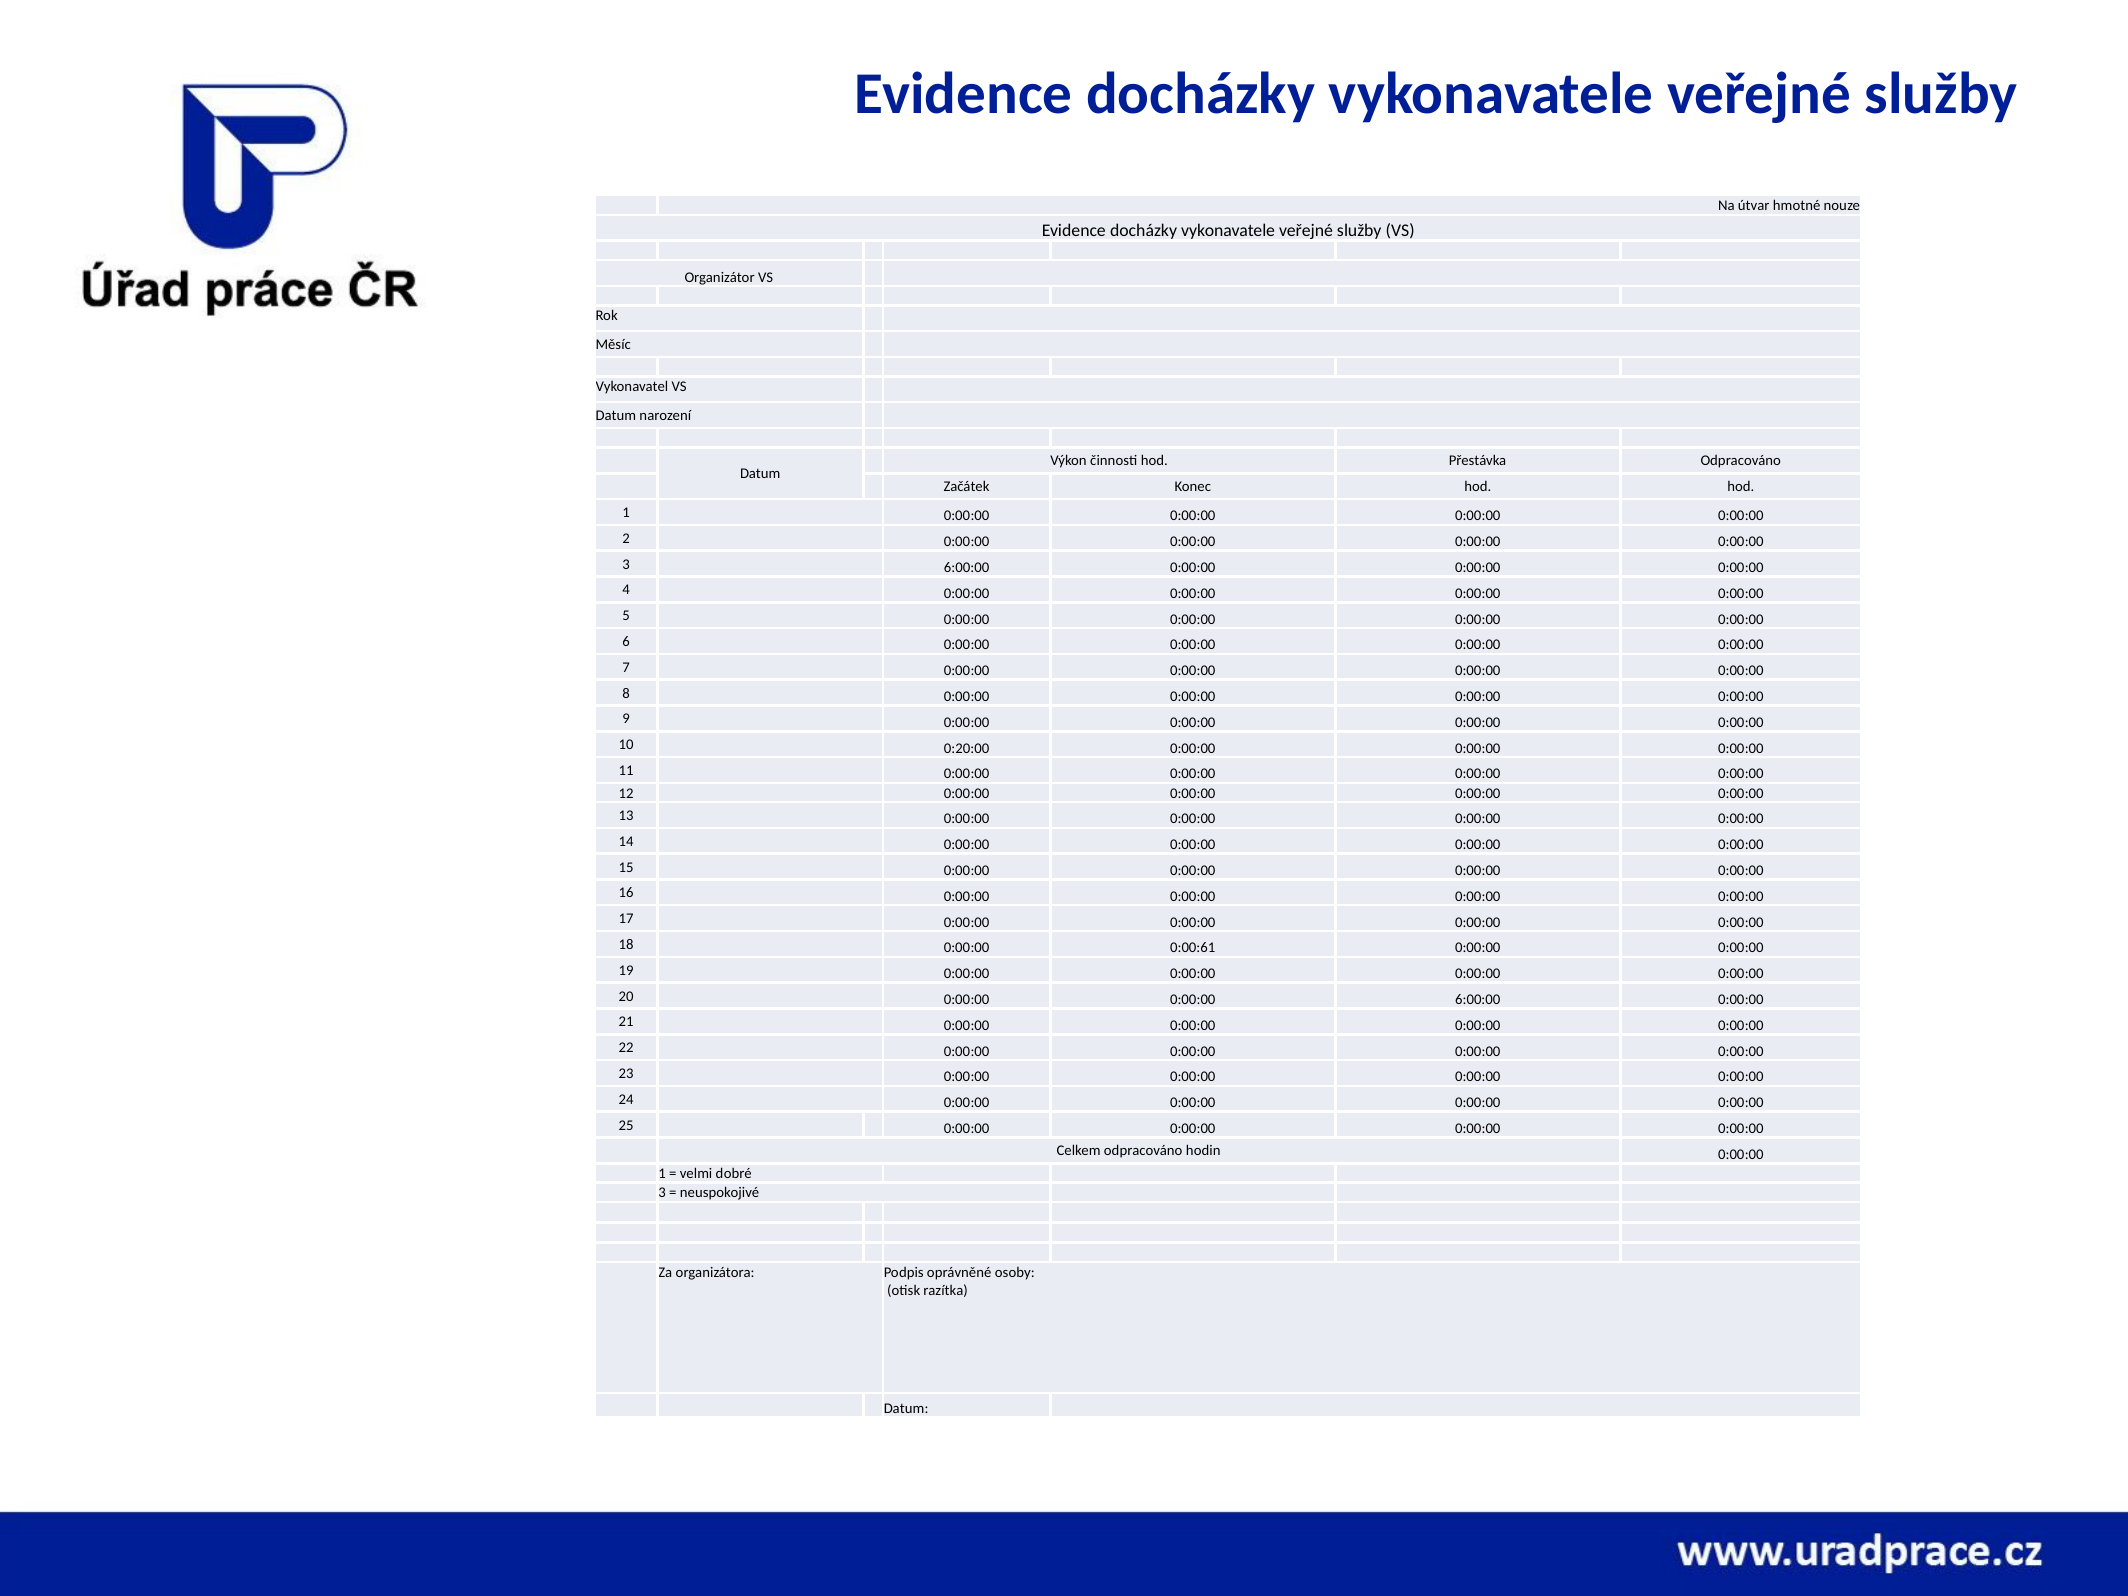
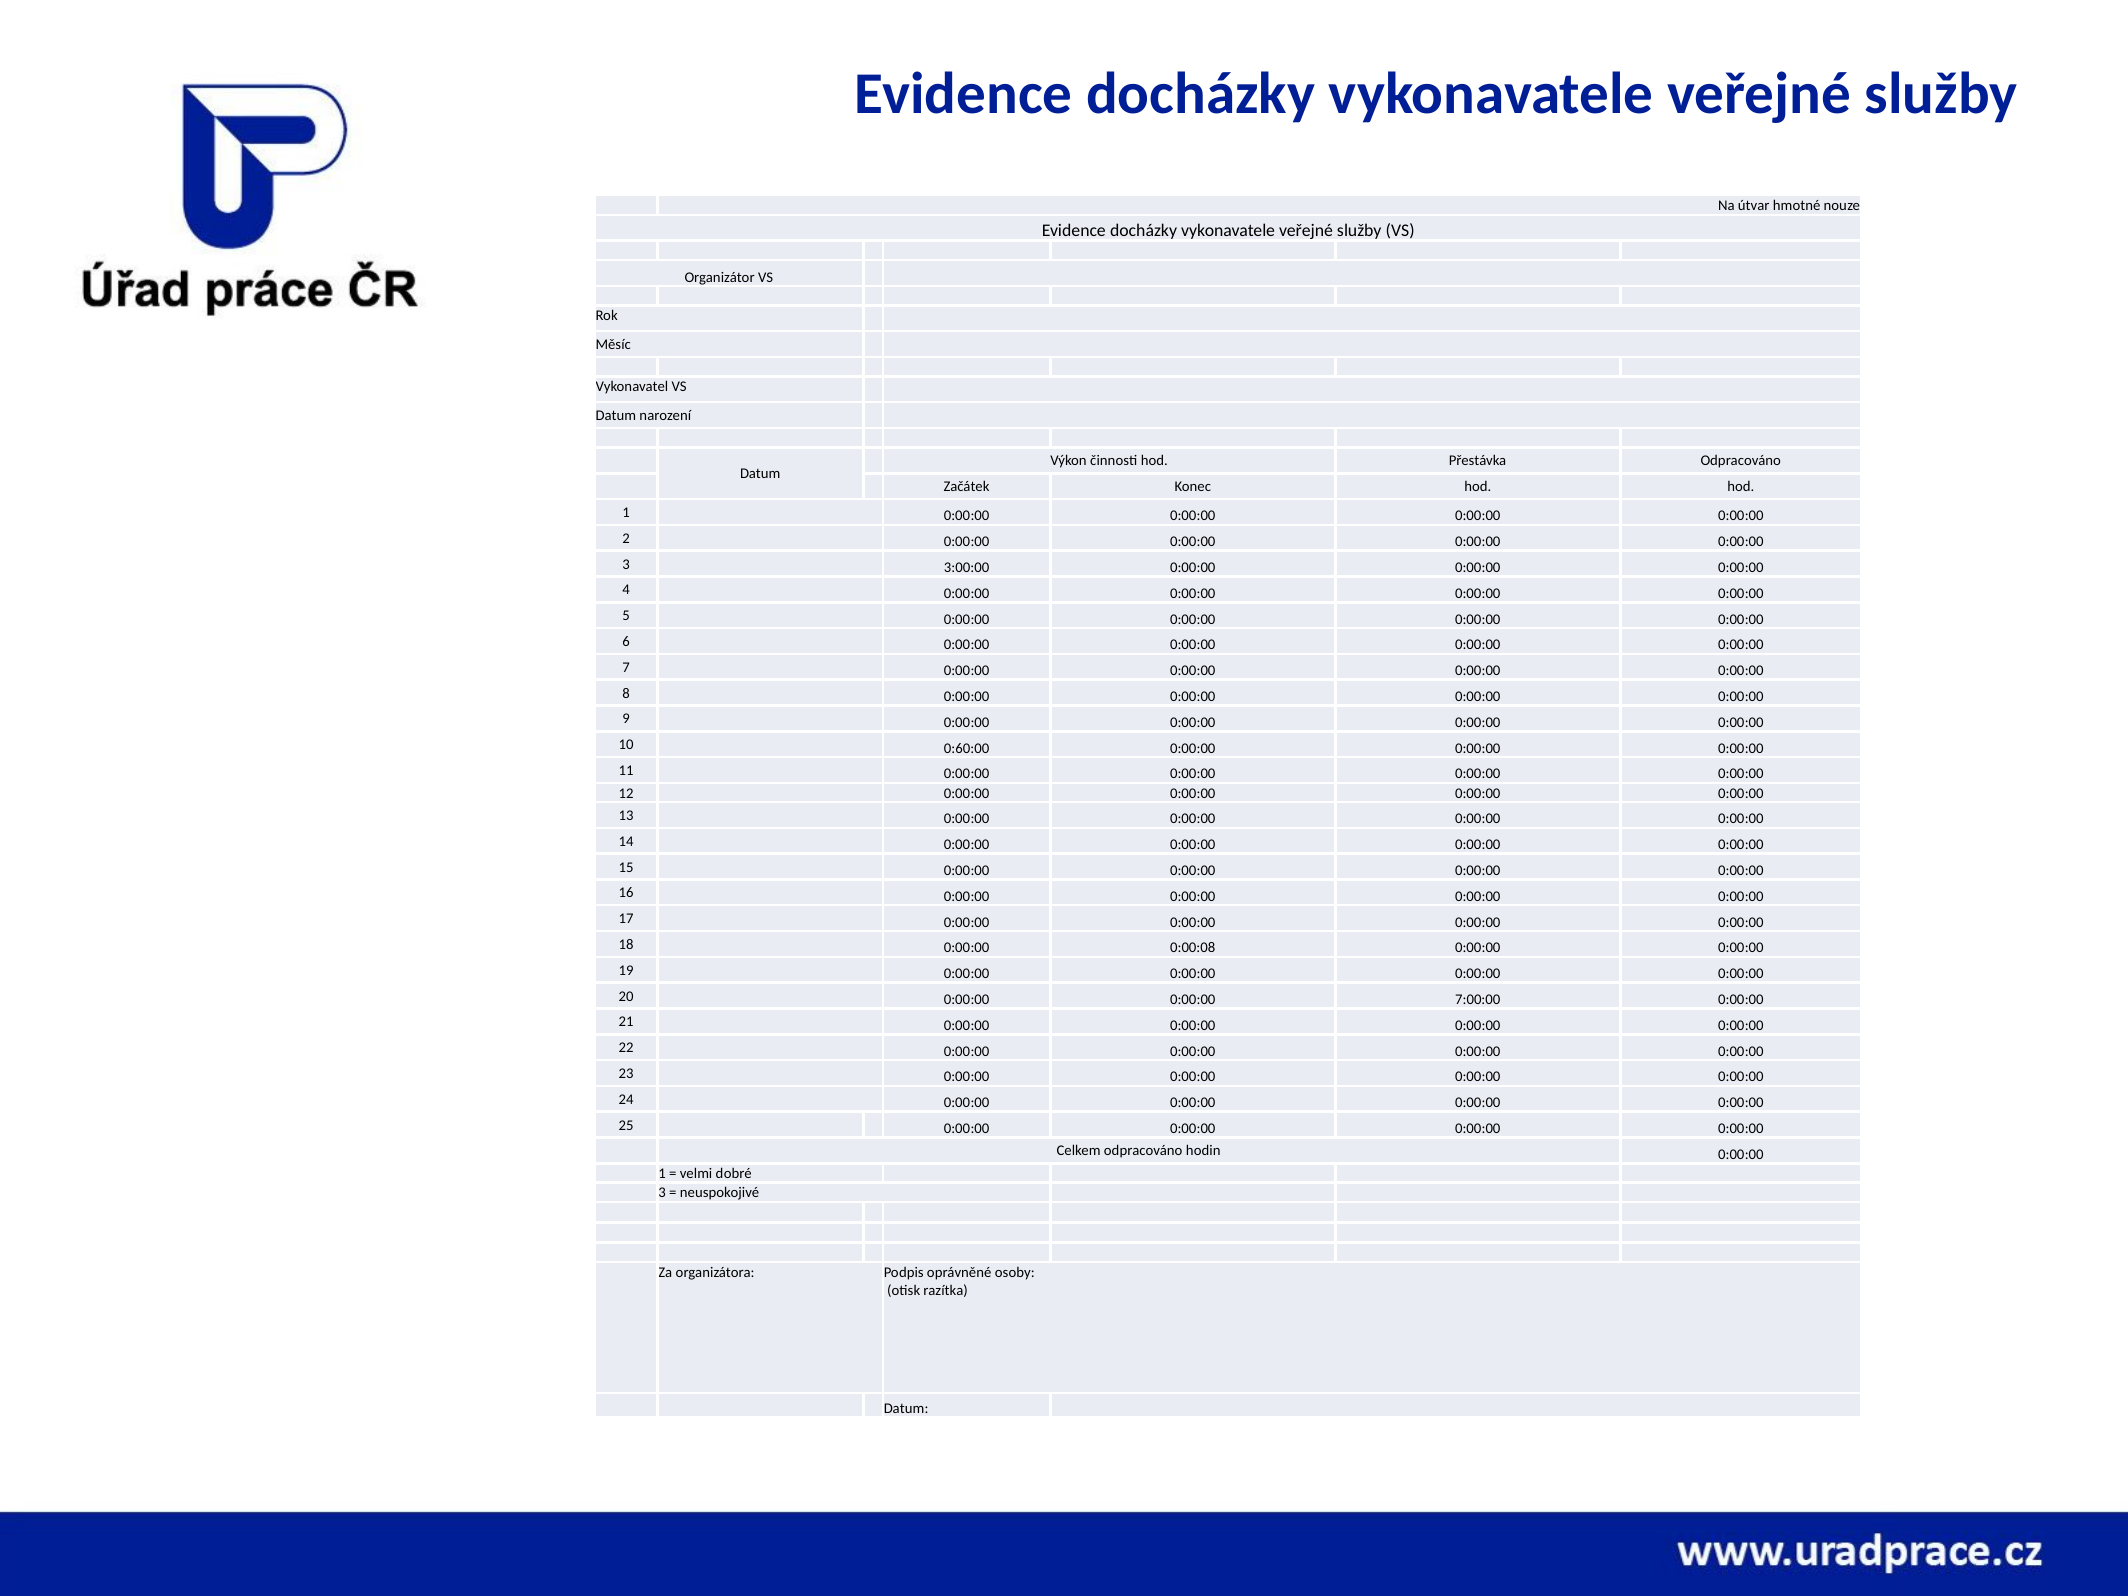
3 6:00:00: 6:00:00 -> 3:00:00 (967, 568)
0:20:00: 0:20:00 -> 0:60:00 (967, 748)
0:00:61: 0:00:61 -> 0:00:08 (1193, 948)
0:00:00 6:00:00: 6:00:00 -> 7:00:00 (1478, 1000)
